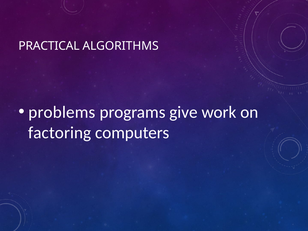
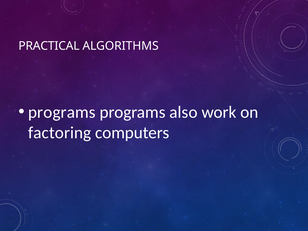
problems: problems -> programs (62, 112)
give: give -> also (183, 112)
